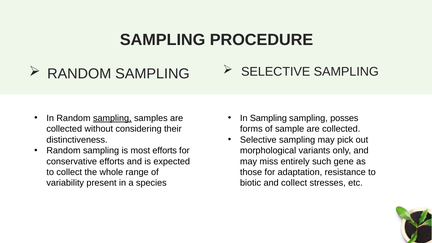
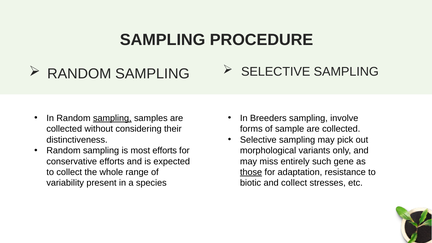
In Sampling: Sampling -> Breeders (268, 118)
posses: posses -> involve (344, 118)
those underline: none -> present (251, 172)
